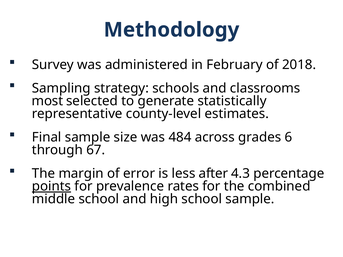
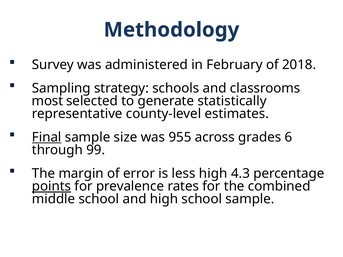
Final underline: none -> present (47, 137)
484: 484 -> 955 (180, 137)
67: 67 -> 99 (96, 150)
less after: after -> high (213, 174)
